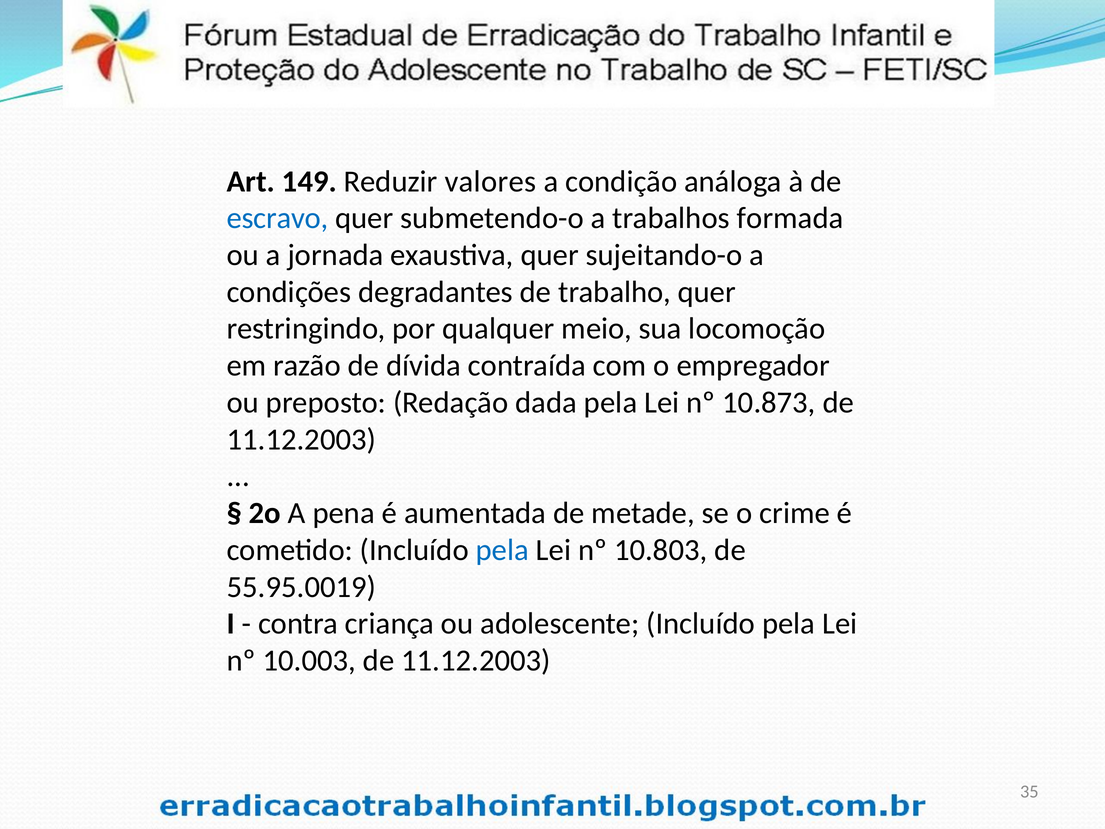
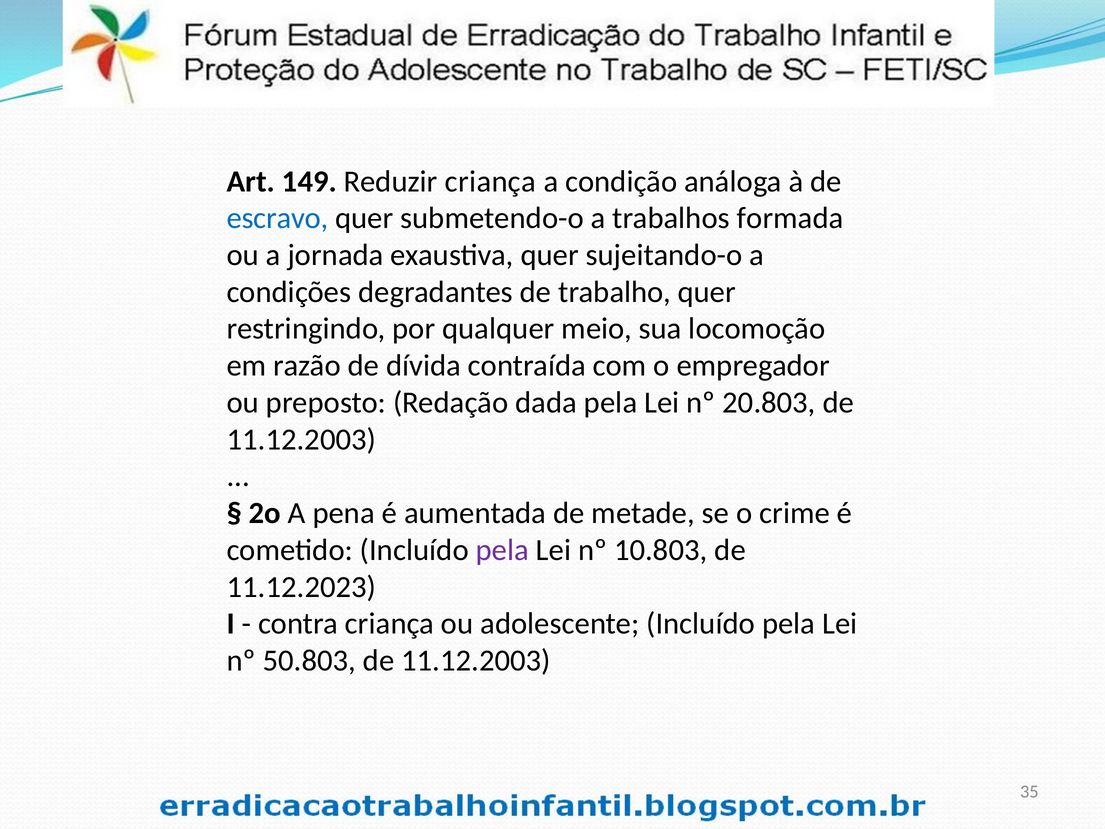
Reduzir valores: valores -> criança (490, 181)
10.873: 10.873 -> 20.803 (769, 402)
pela colour: blue -> purple (502, 550)
55.95.0019: 55.95.0019 -> 11.12.2023 (301, 587)
10.003: 10.003 -> 50.803 (309, 660)
